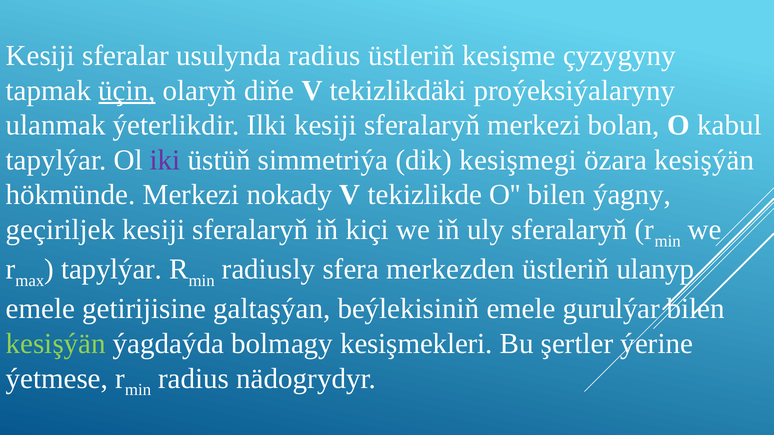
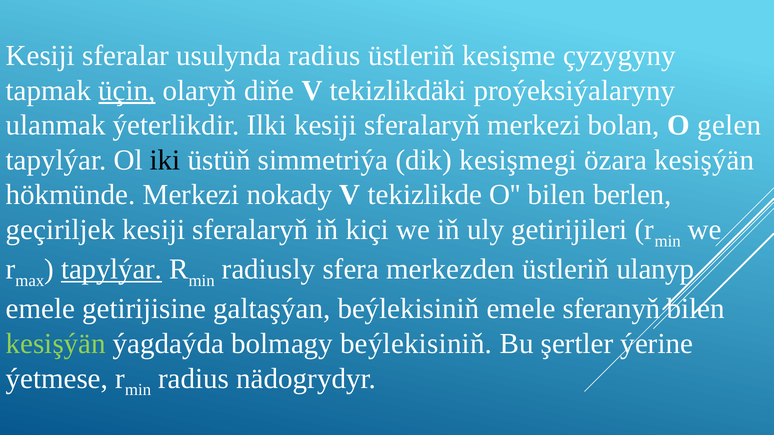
kabul: kabul -> gelen (729, 125)
iki colour: purple -> black (165, 160)
ýagny: ýagny -> berlen (632, 195)
uly sferalaryň: sferalaryň -> getirijileri (569, 230)
tapylýar underline: none -> present (112, 270)
gurulýar: gurulýar -> sferanyň (611, 309)
bolmagy kesişmekleri: kesişmekleri -> beýlekisiniň (416, 344)
